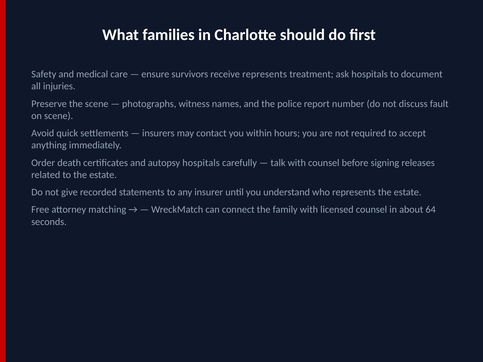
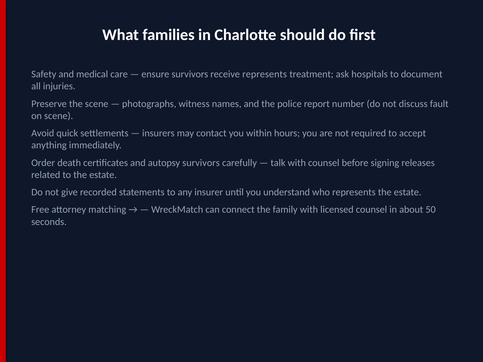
autopsy hospitals: hospitals -> survivors (201, 163)
64: 64 -> 50 (431, 210)
